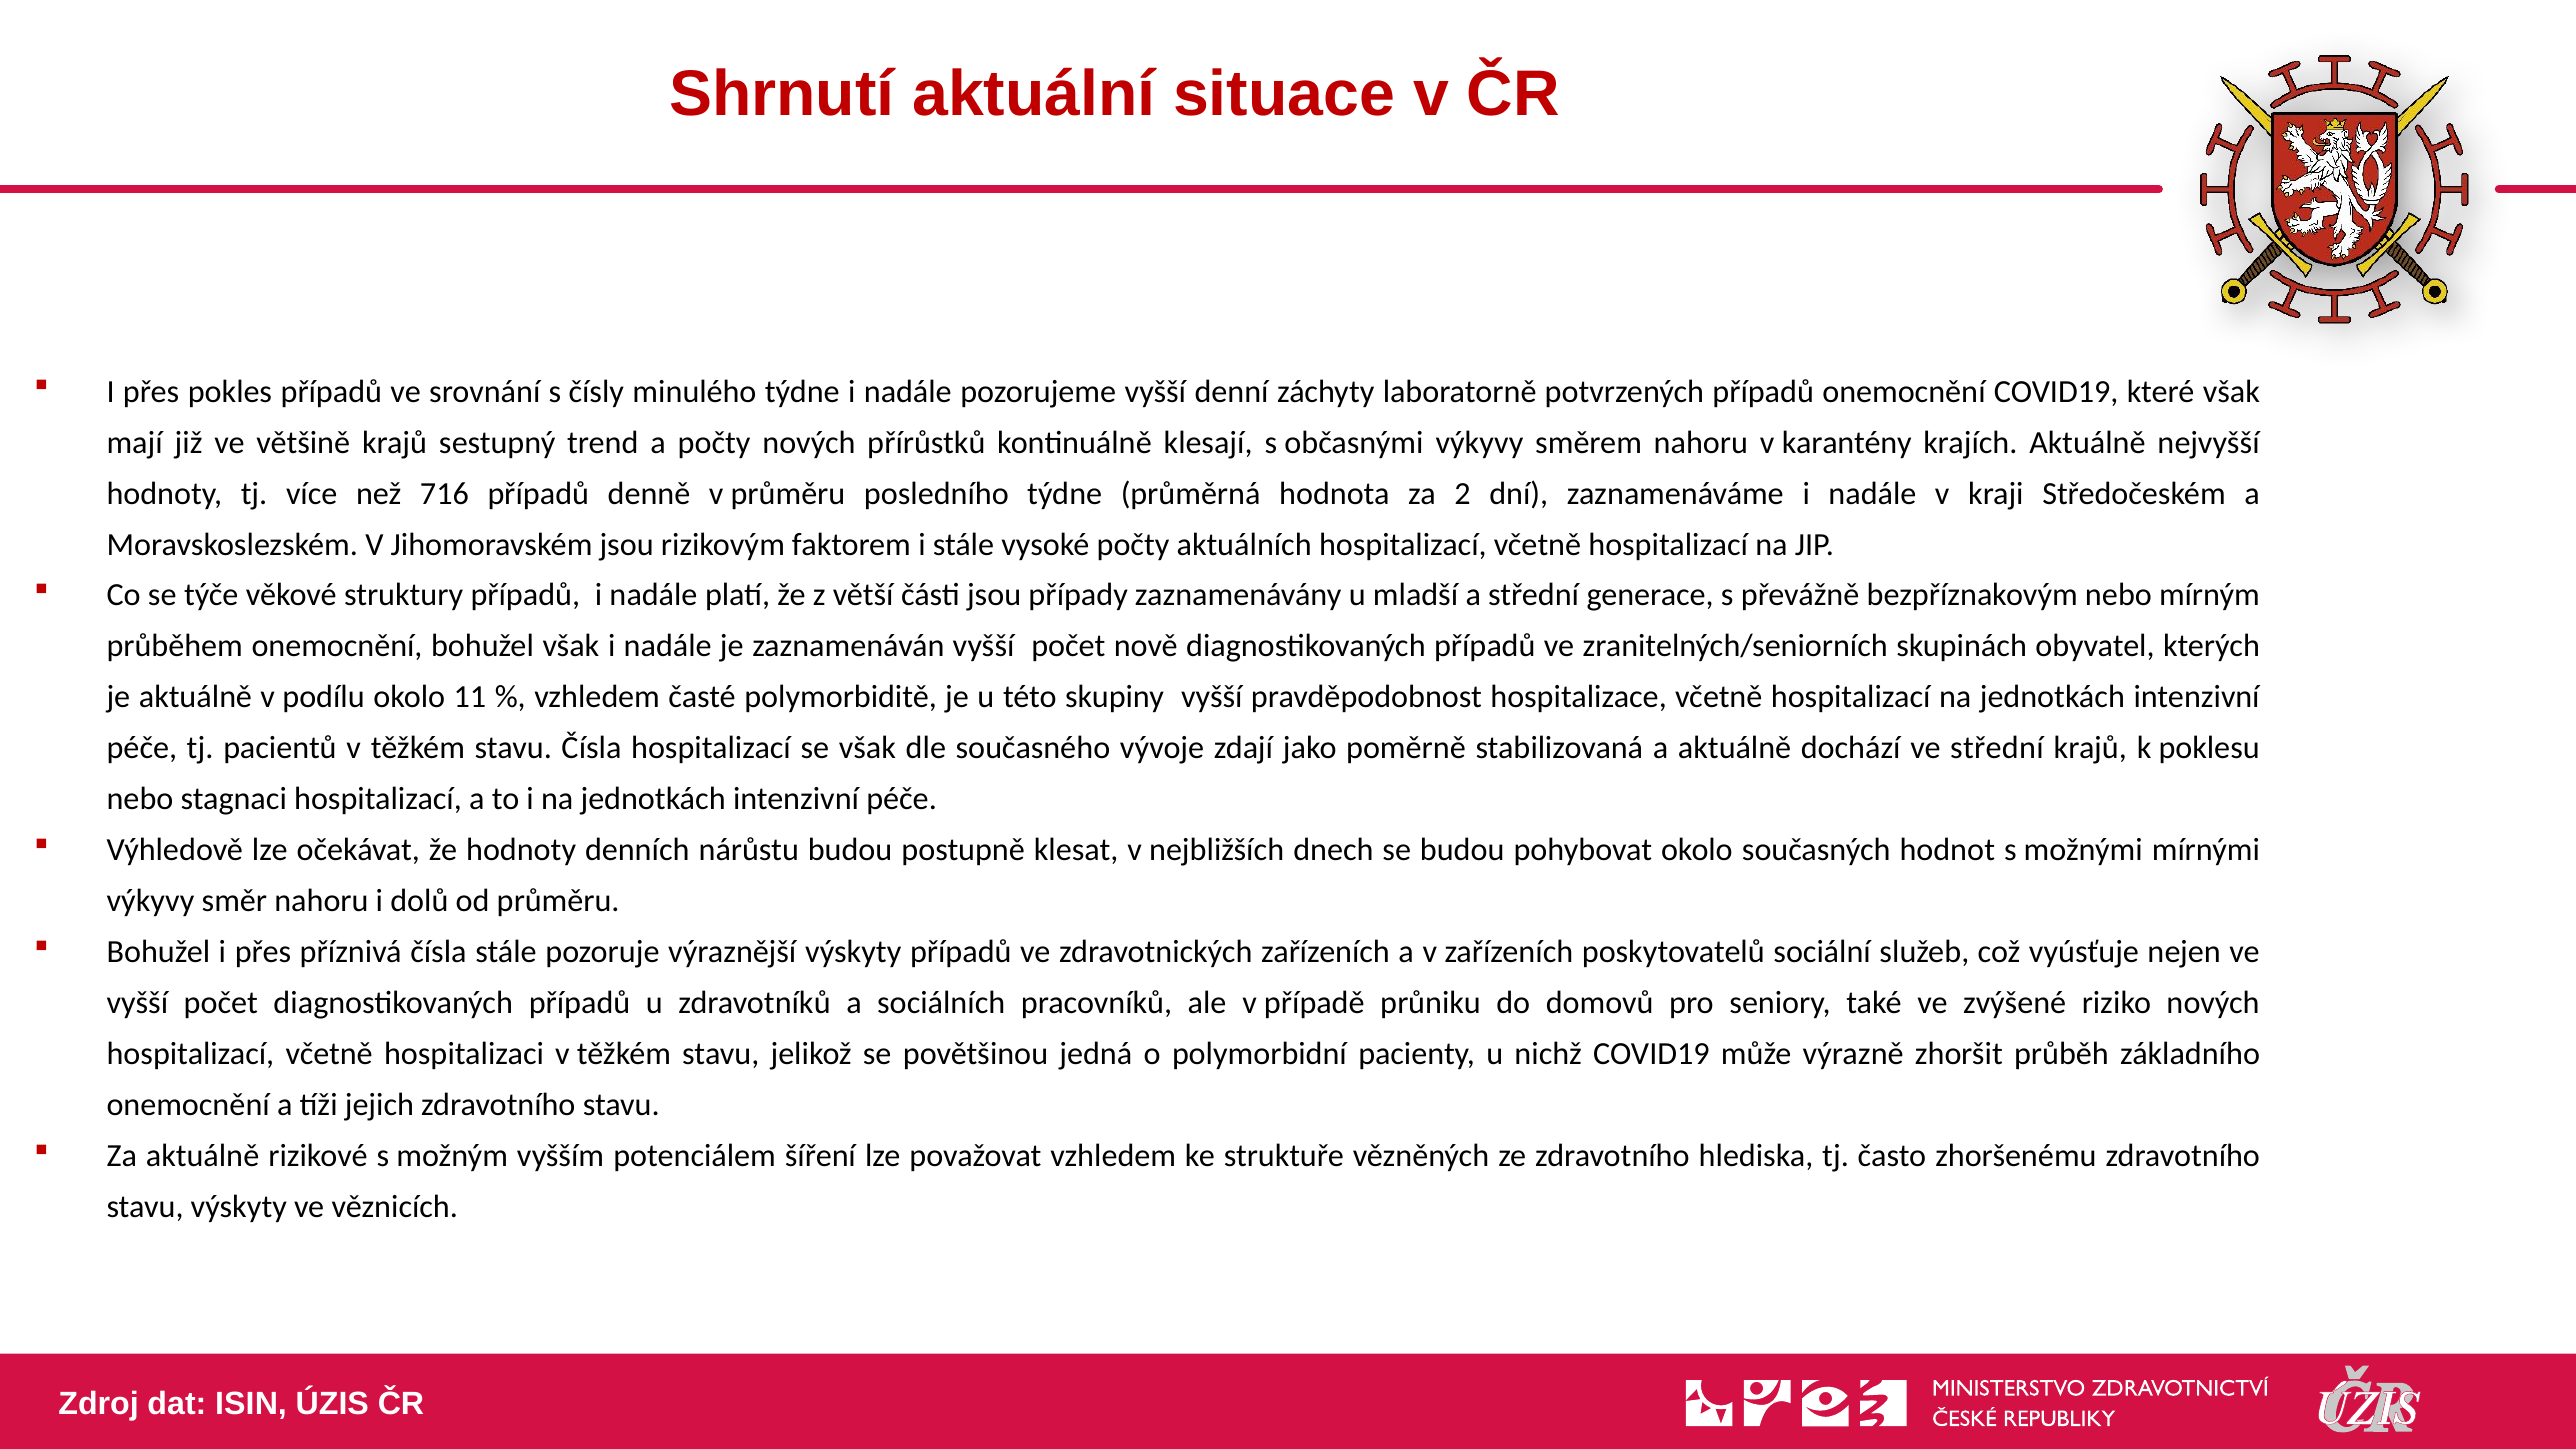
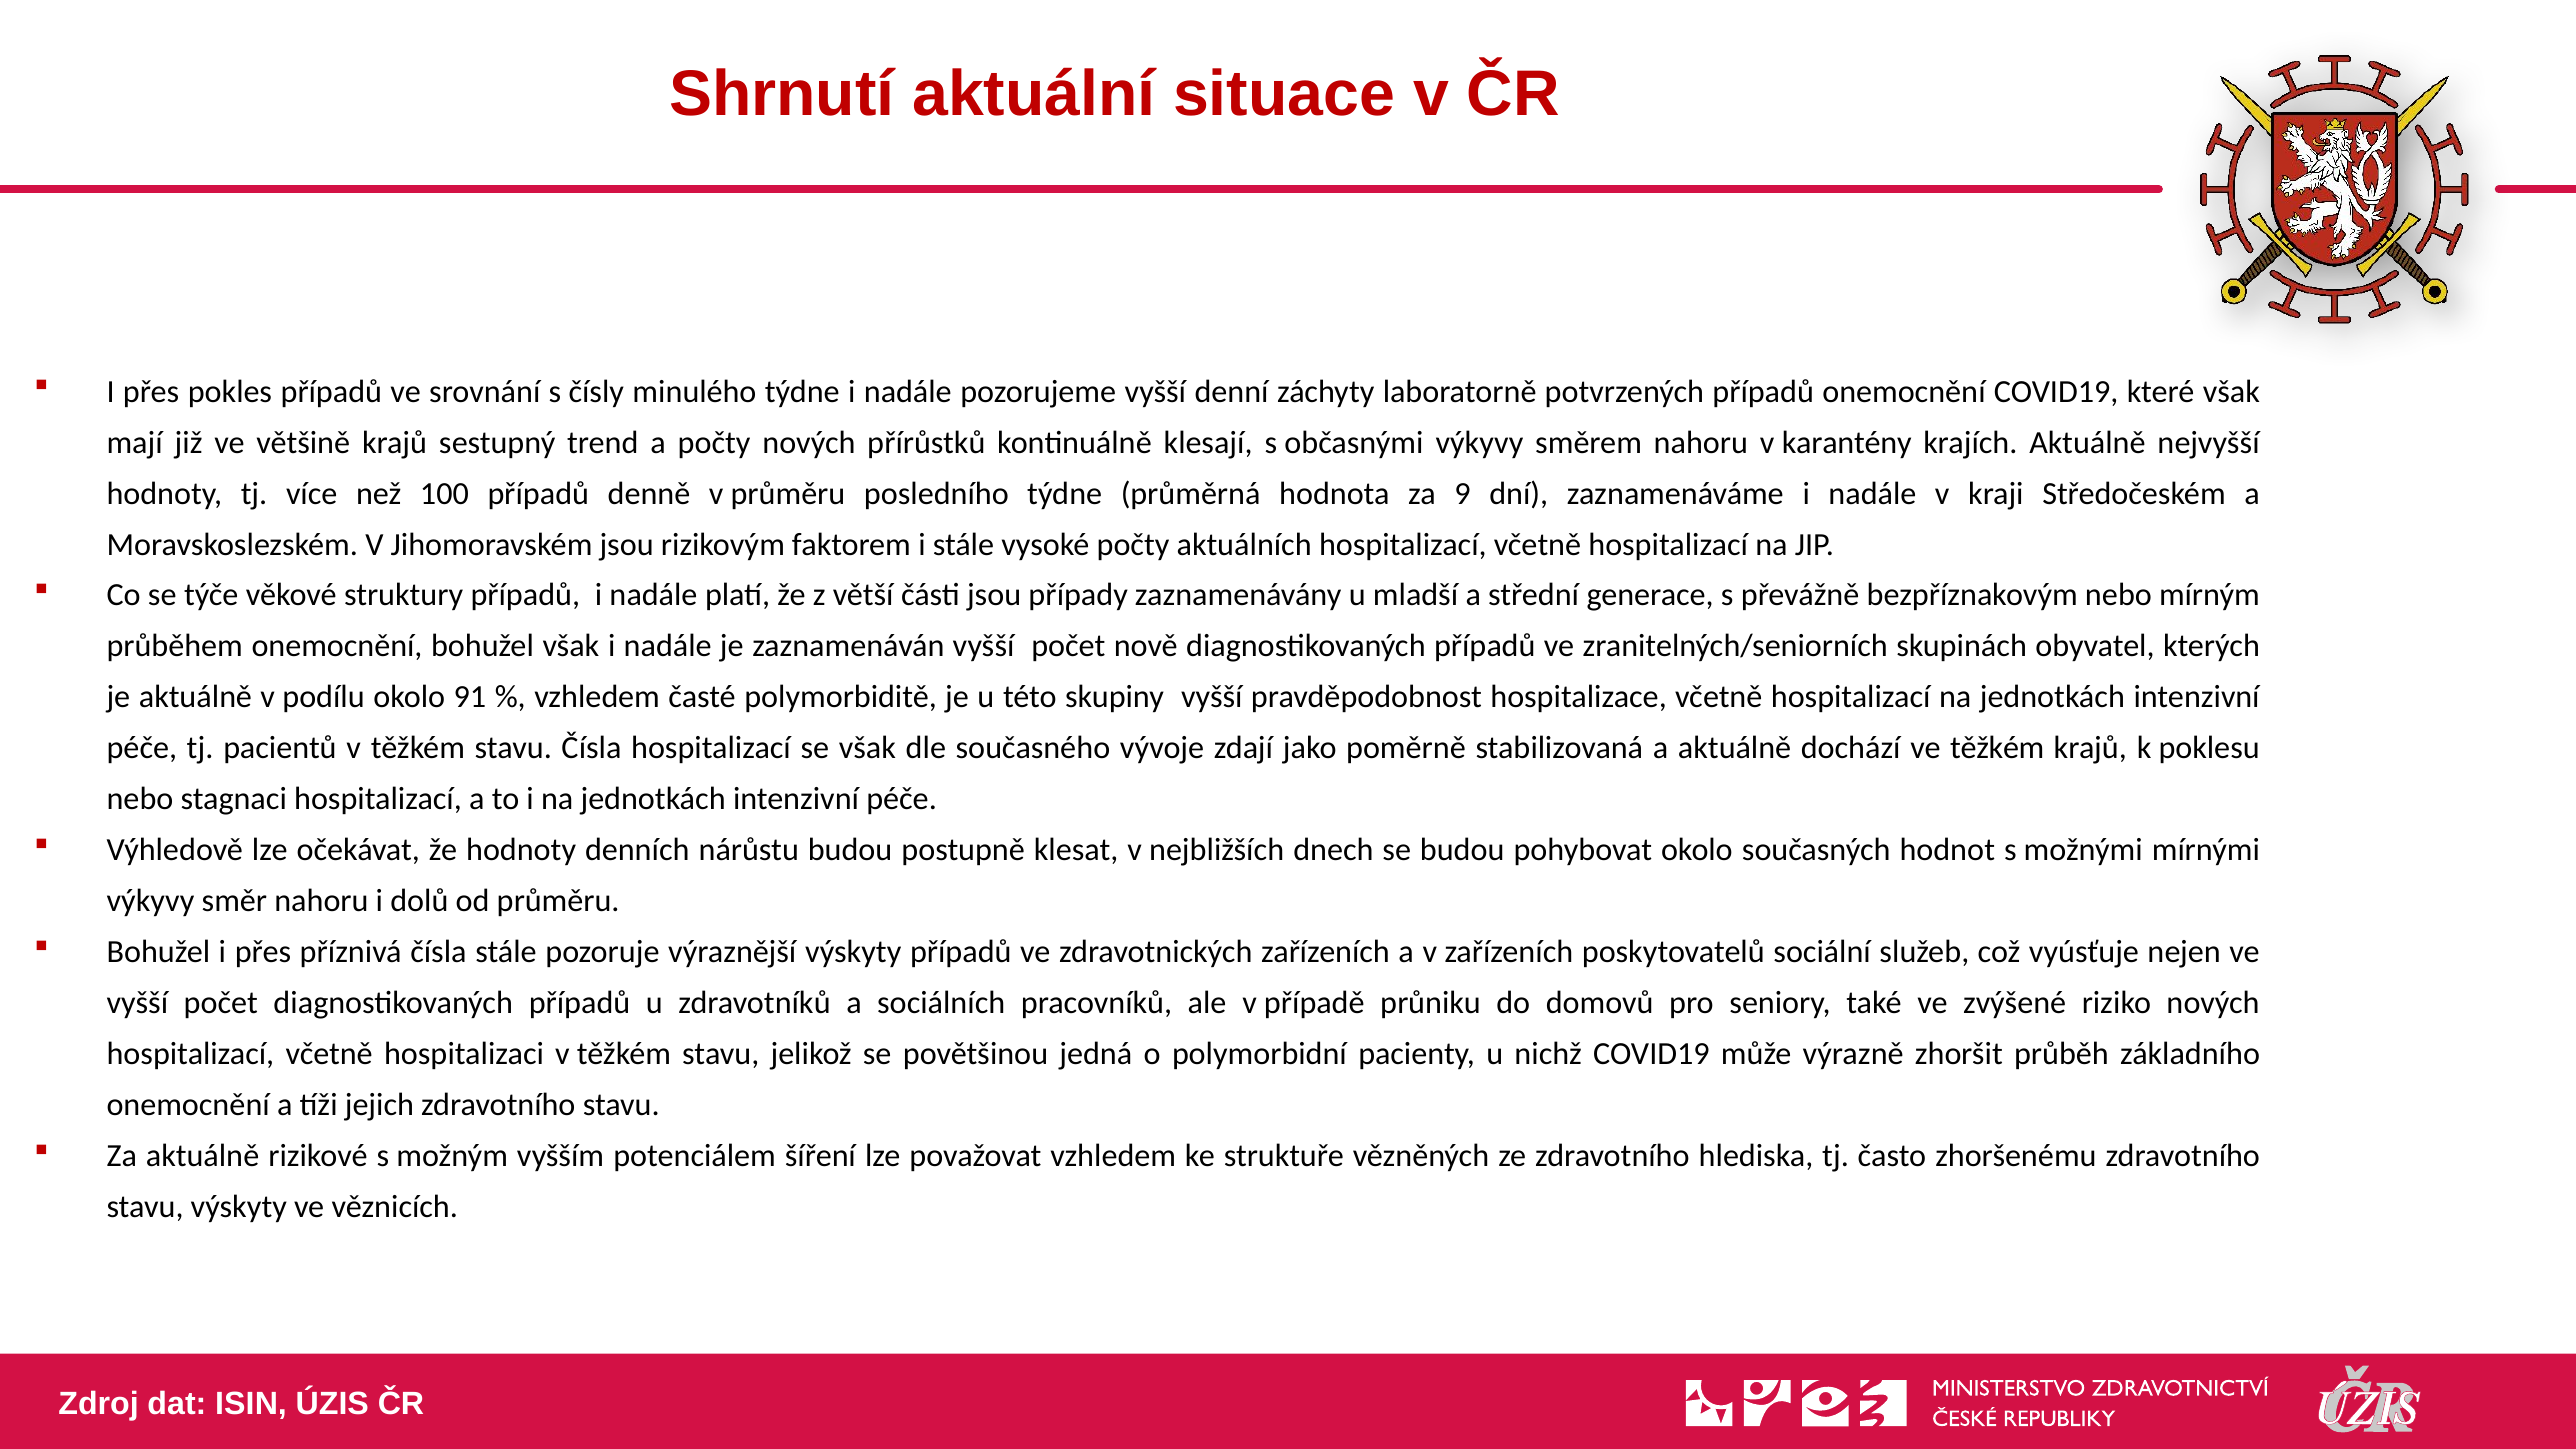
716: 716 -> 100 (444, 493)
2: 2 -> 9 (1463, 493)
11: 11 -> 91 (470, 697)
ve střední: střední -> těžkém (1997, 748)
